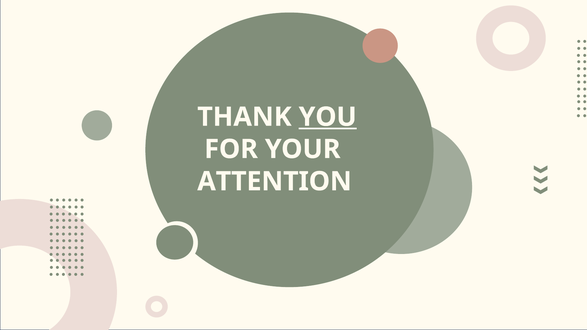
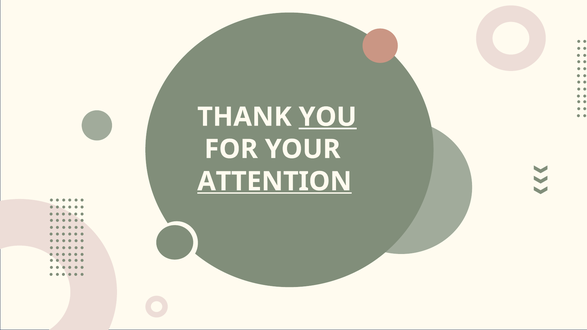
ATTENTION underline: none -> present (275, 182)
